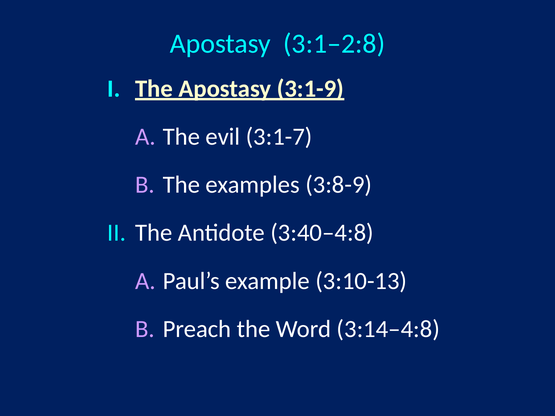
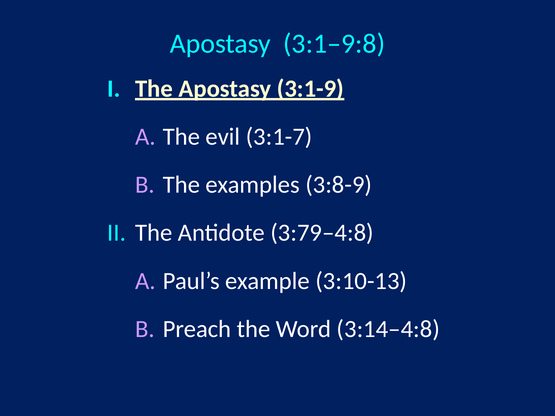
3:1‒2:8: 3:1‒2:8 -> 3:1‒9:8 (334, 44)
3:40‒4:8: 3:40‒4:8 -> 3:79‒4:8 (322, 233)
